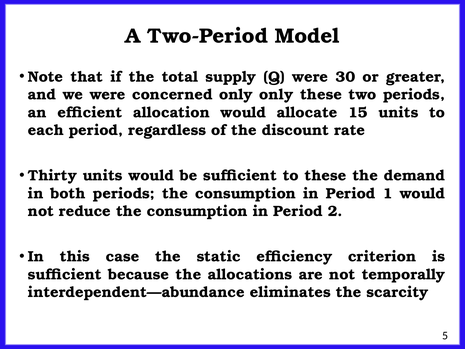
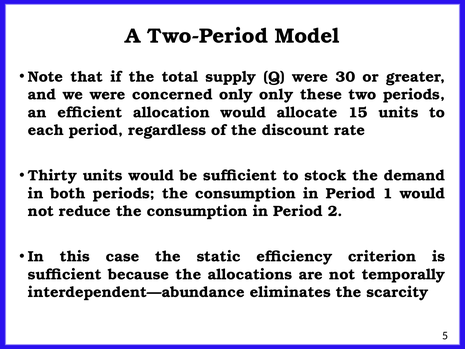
to these: these -> stock (326, 176)
